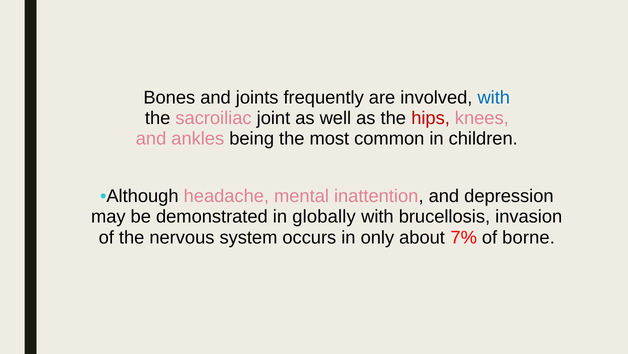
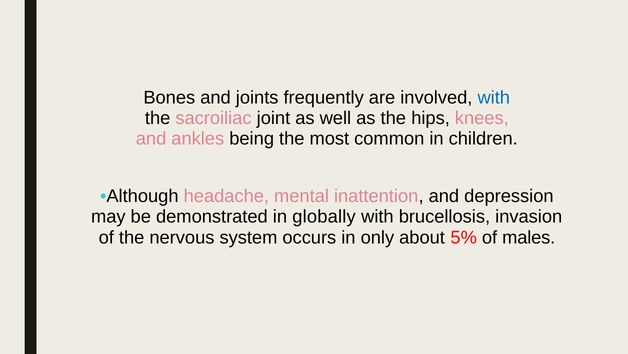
hips colour: red -> black (431, 118)
7%: 7% -> 5% (464, 237)
borne: borne -> males (529, 237)
